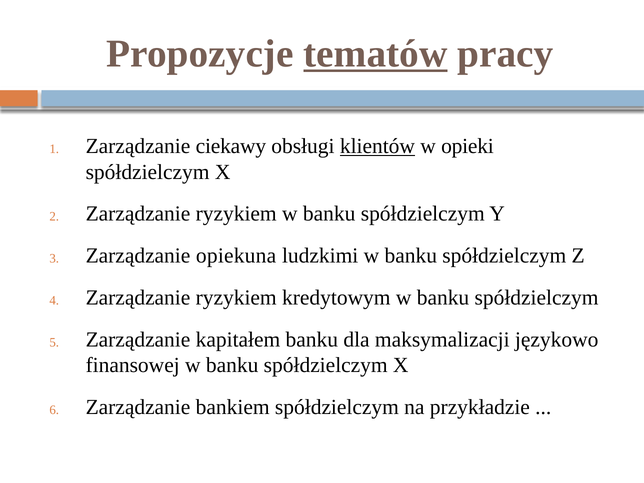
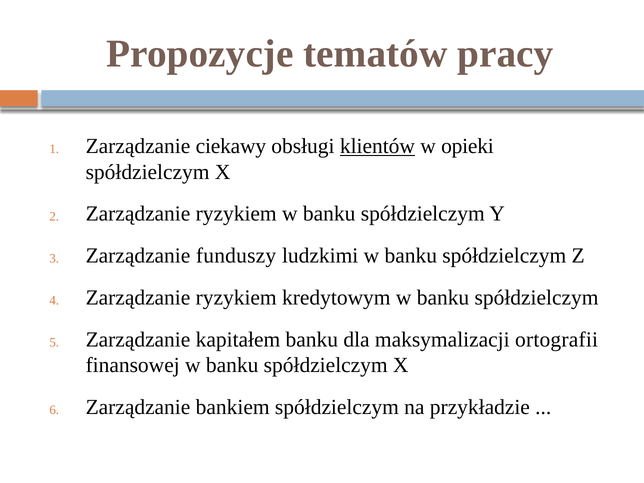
tematów underline: present -> none (375, 54)
opiekuna: opiekuna -> funduszy (236, 256)
językowo: językowo -> ortografii (557, 339)
